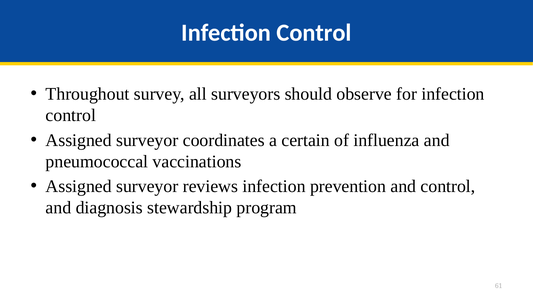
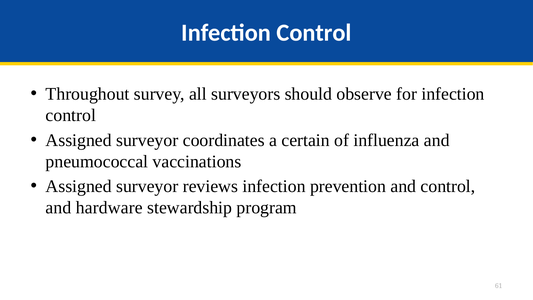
diagnosis: diagnosis -> hardware (109, 208)
